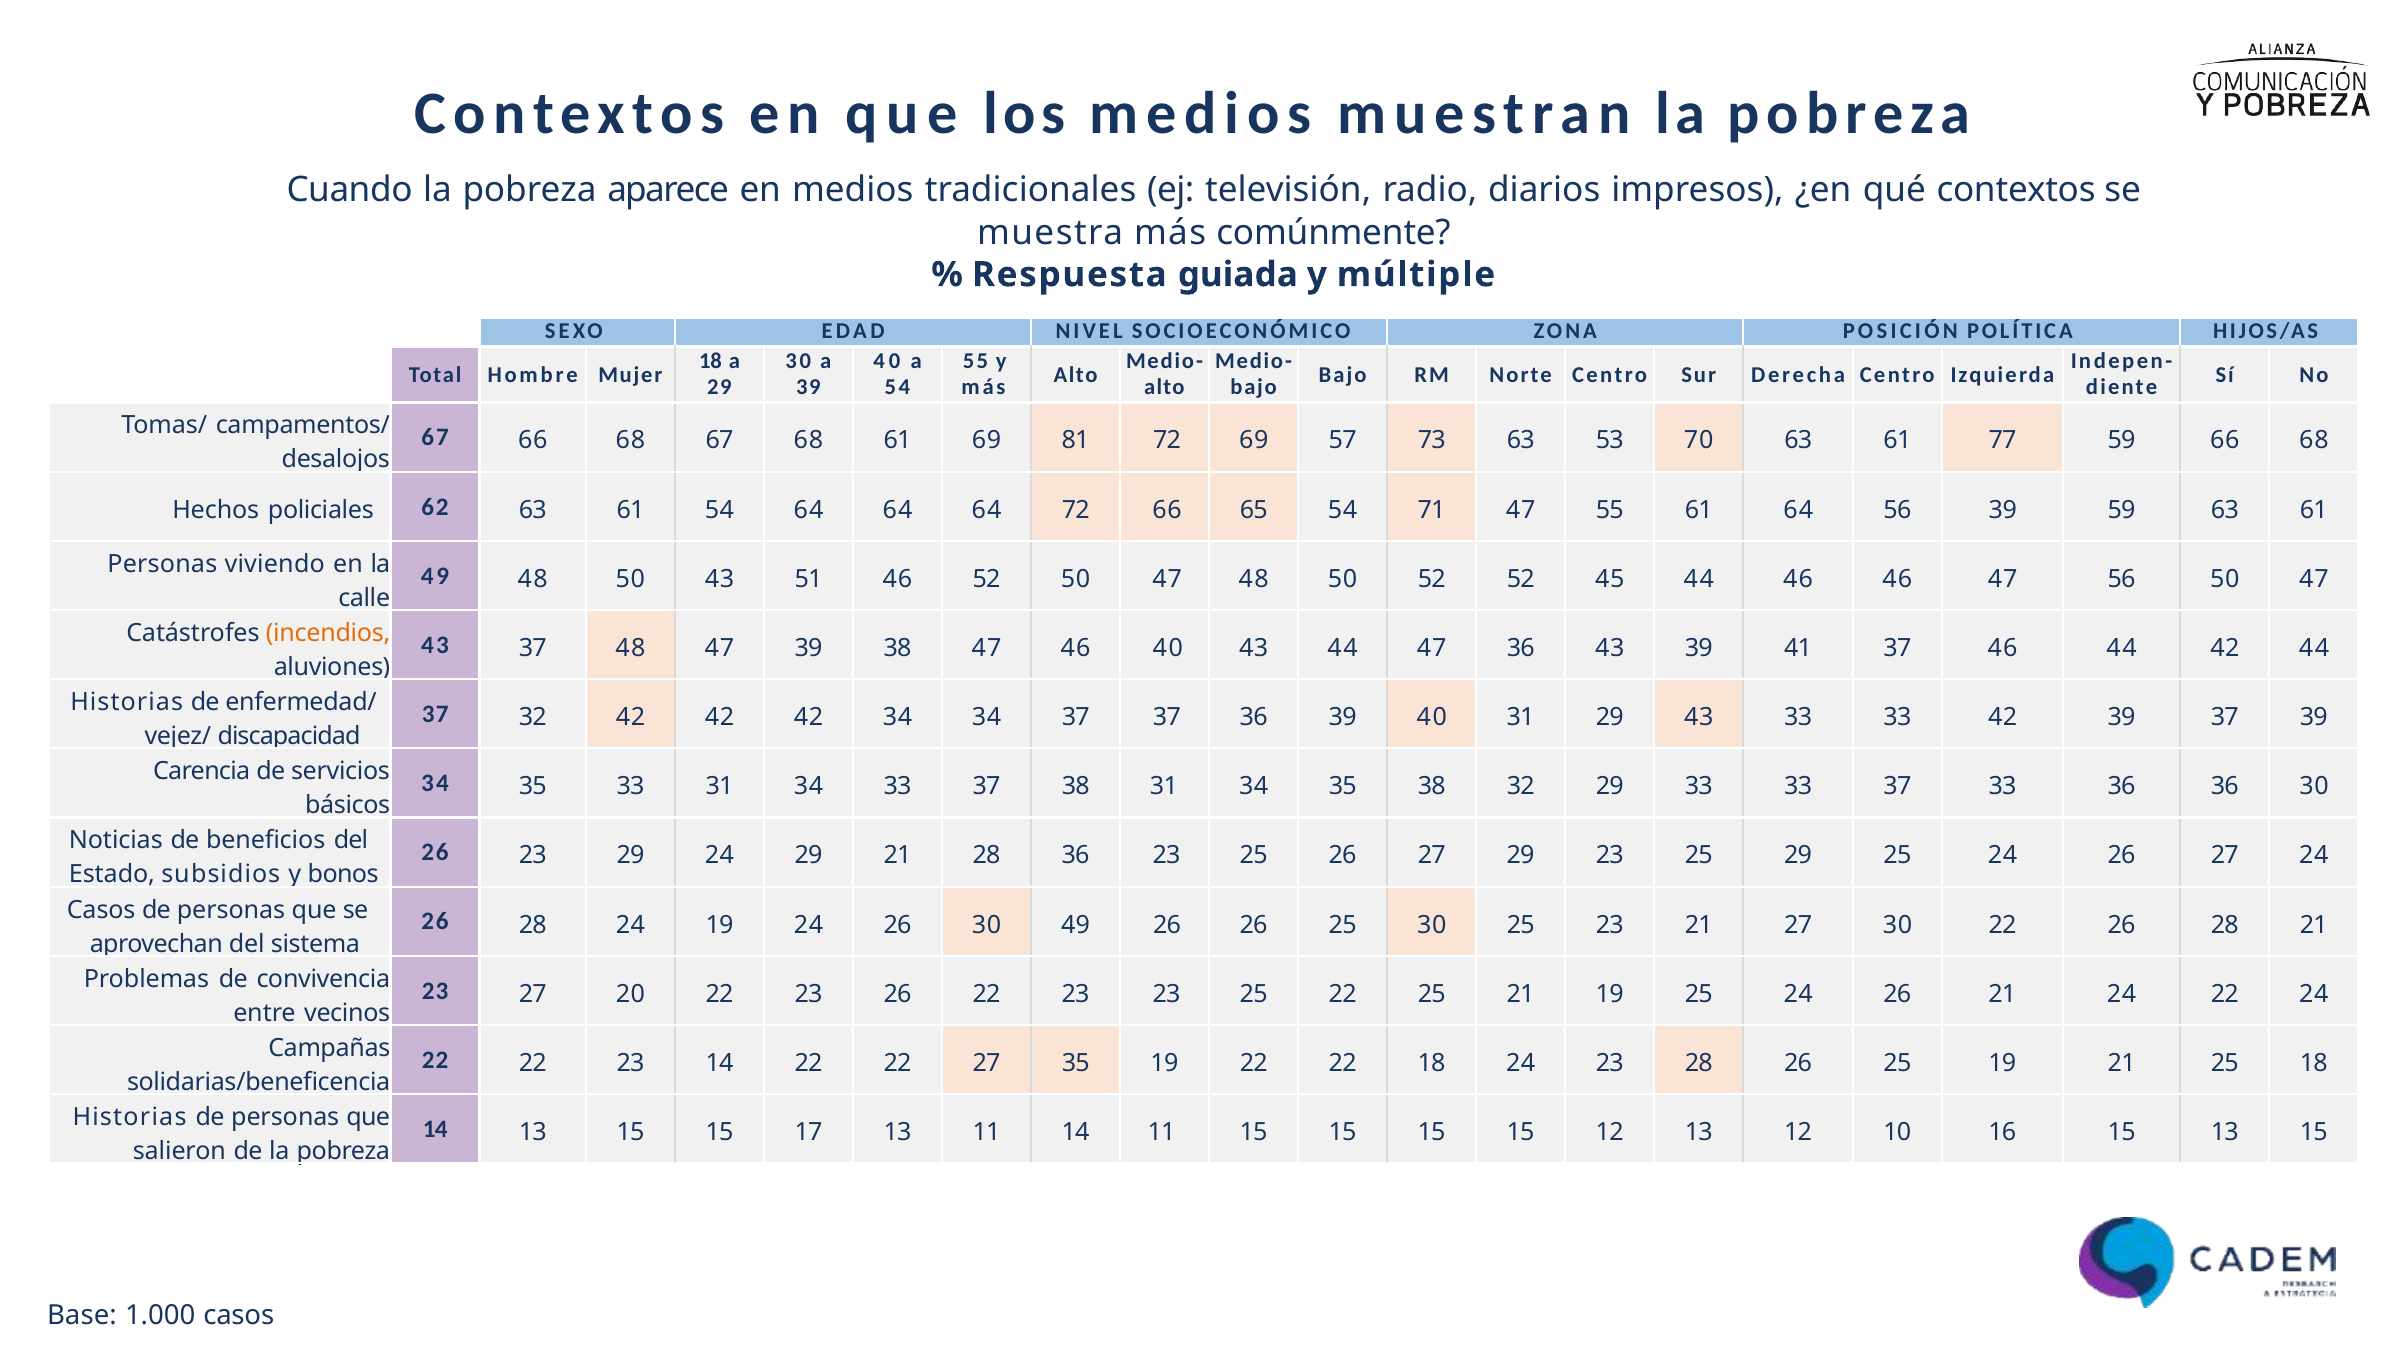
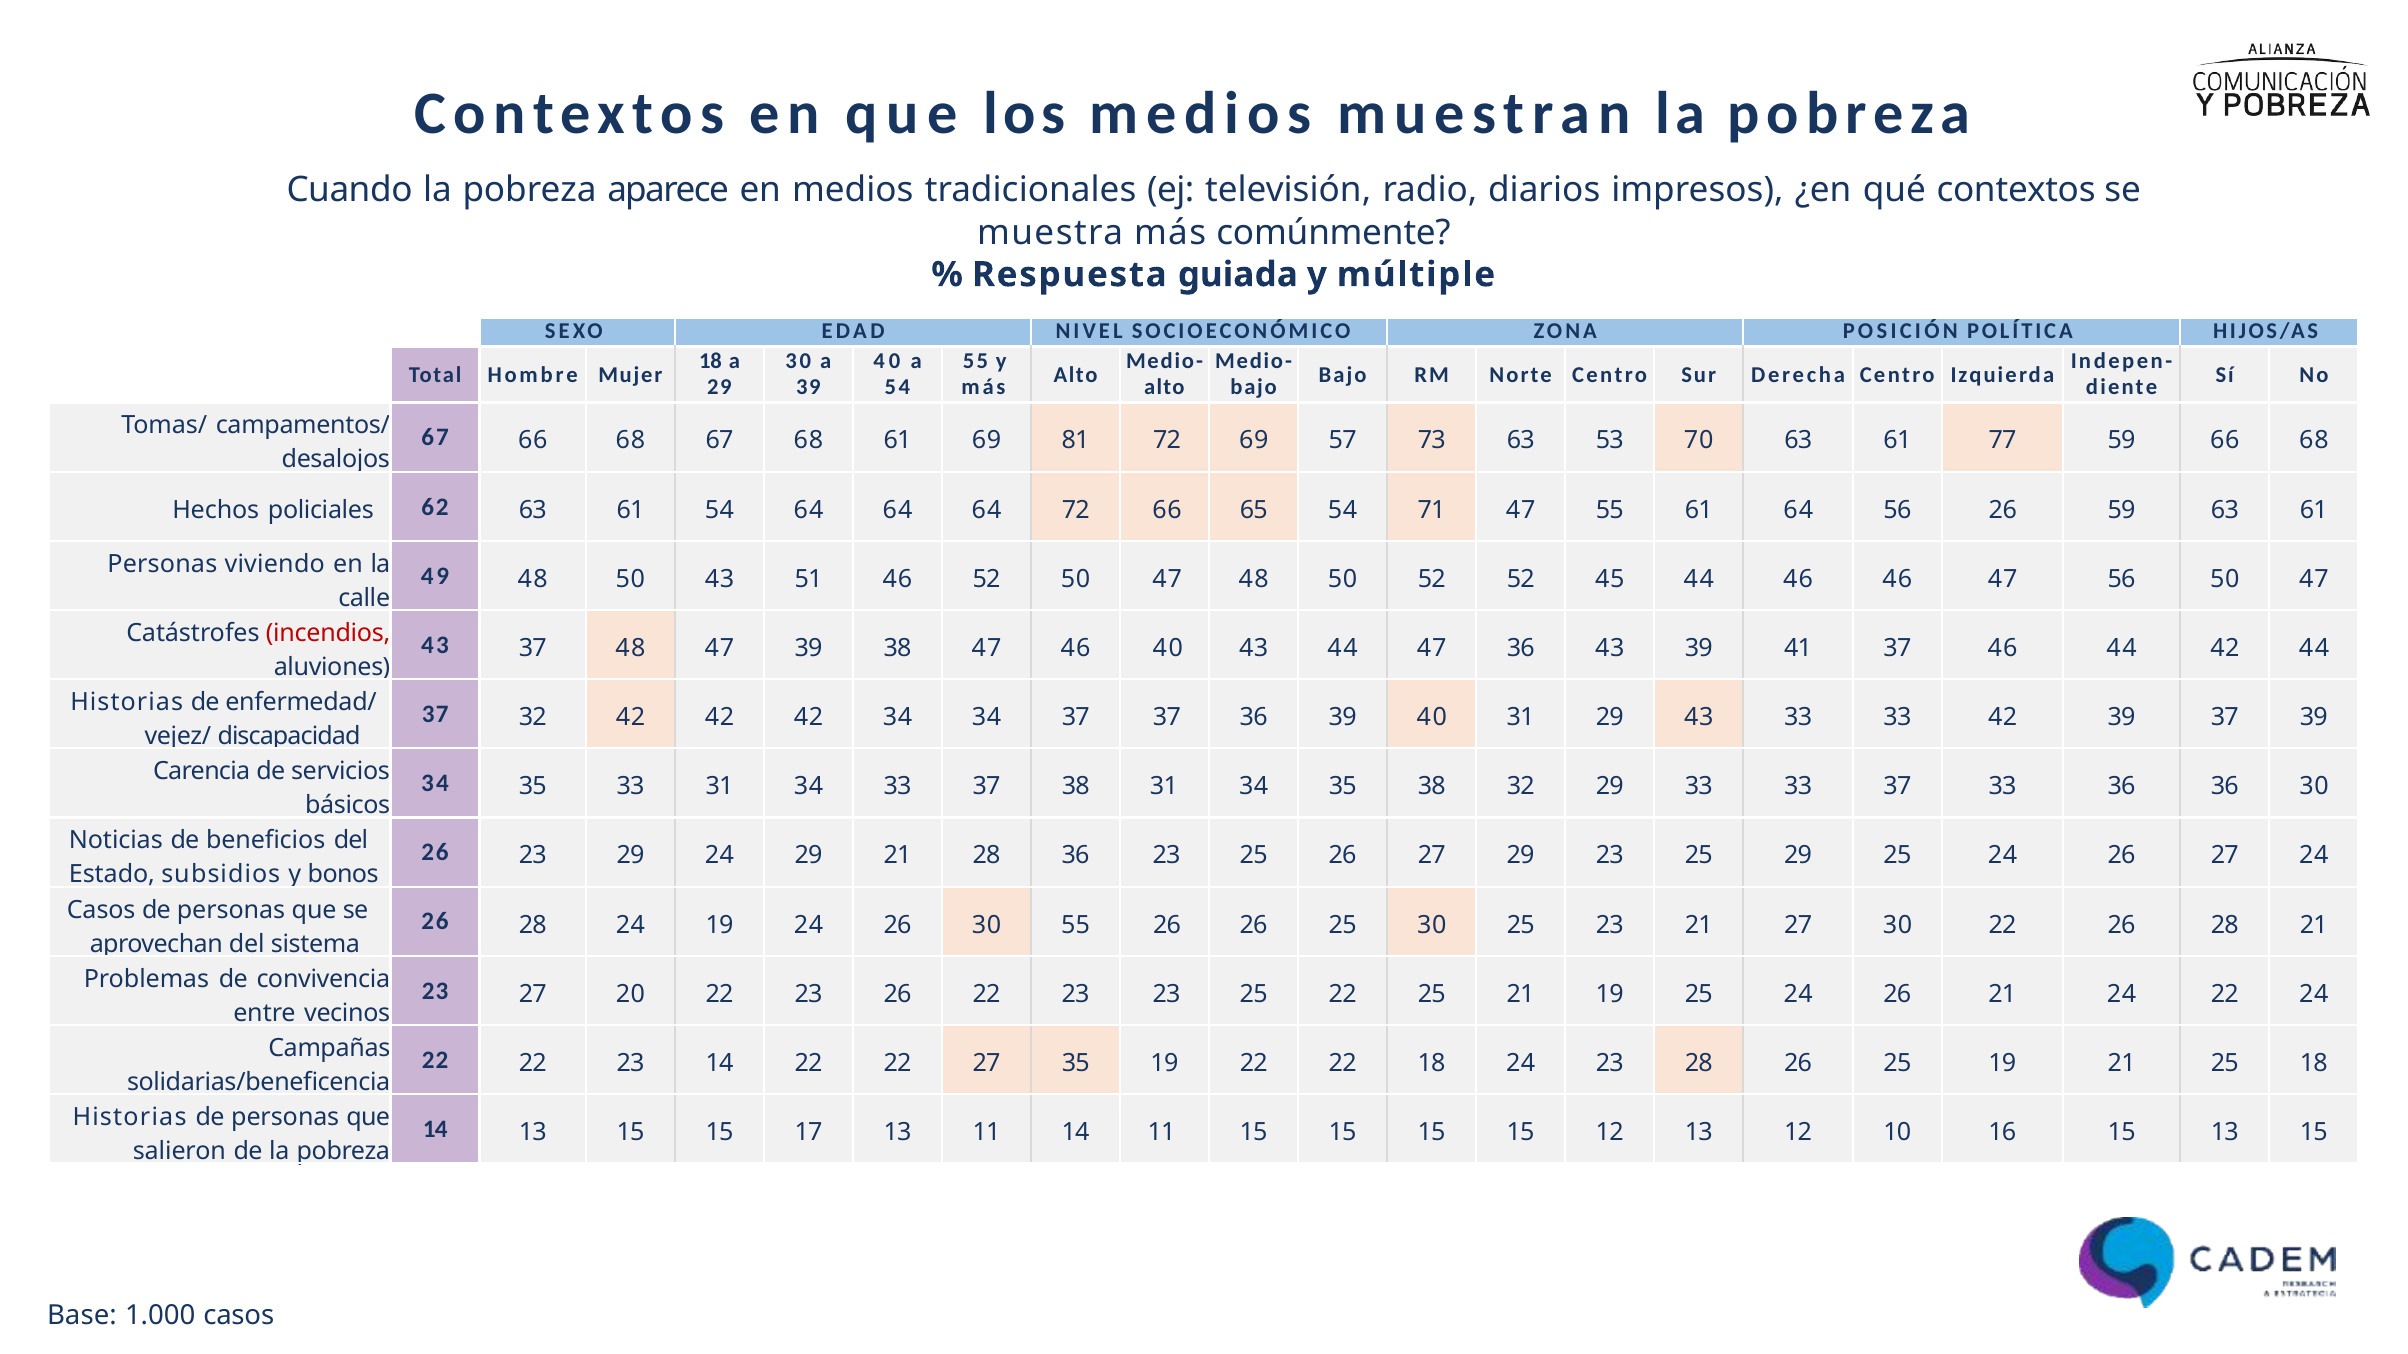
56 39: 39 -> 26 (2003, 510)
incendios colour: orange -> red (328, 633)
30 49: 49 -> 55 (1075, 925)
